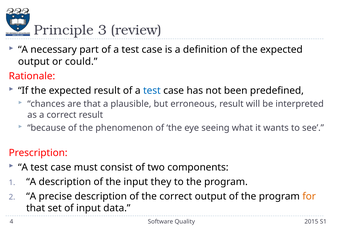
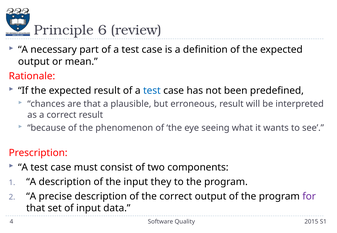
3: 3 -> 6 (102, 30)
could: could -> mean (81, 62)
for colour: orange -> purple (309, 197)
